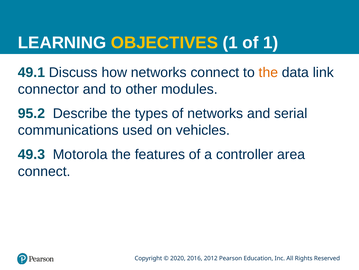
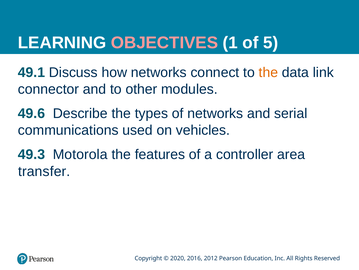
OBJECTIVES colour: yellow -> pink (164, 43)
of 1: 1 -> 5 (271, 43)
95.2: 95.2 -> 49.6 (31, 113)
connect: connect -> transfer (44, 171)
